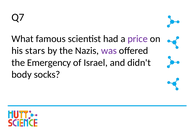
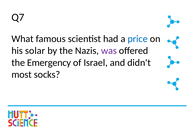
price colour: purple -> blue (138, 39)
stars: stars -> solar (35, 51)
body: body -> most (22, 75)
